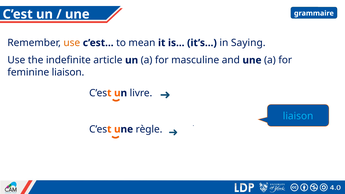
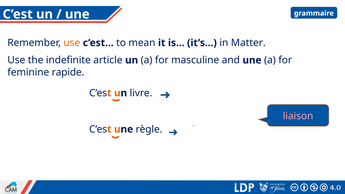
Saying: Saying -> Matter (248, 43)
liaison: liaison -> rapide (68, 72)
liaison colour: light blue -> pink (298, 116)
